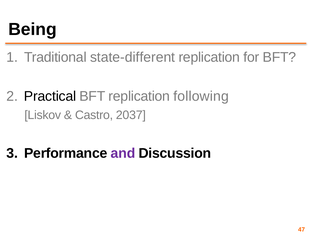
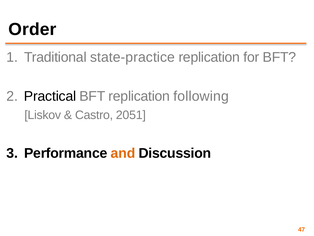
Being: Being -> Order (32, 29)
state-different: state-different -> state-practice (133, 57)
2037: 2037 -> 2051 (131, 115)
and colour: purple -> orange (123, 153)
